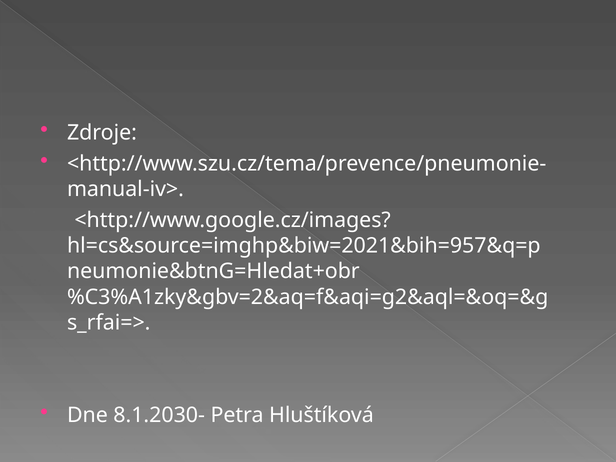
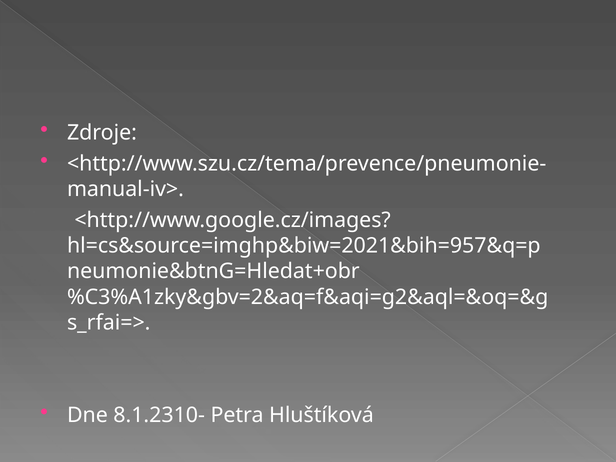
8.1.2030-: 8.1.2030- -> 8.1.2310- (159, 415)
